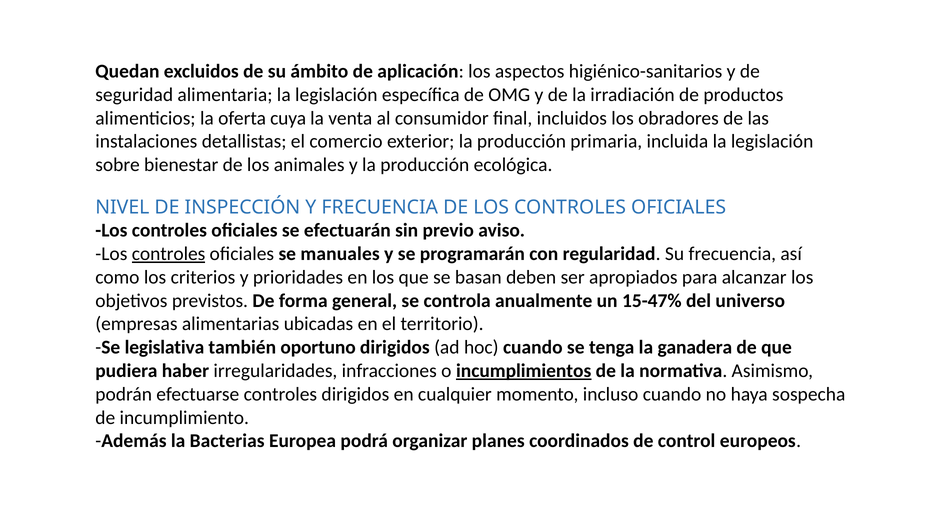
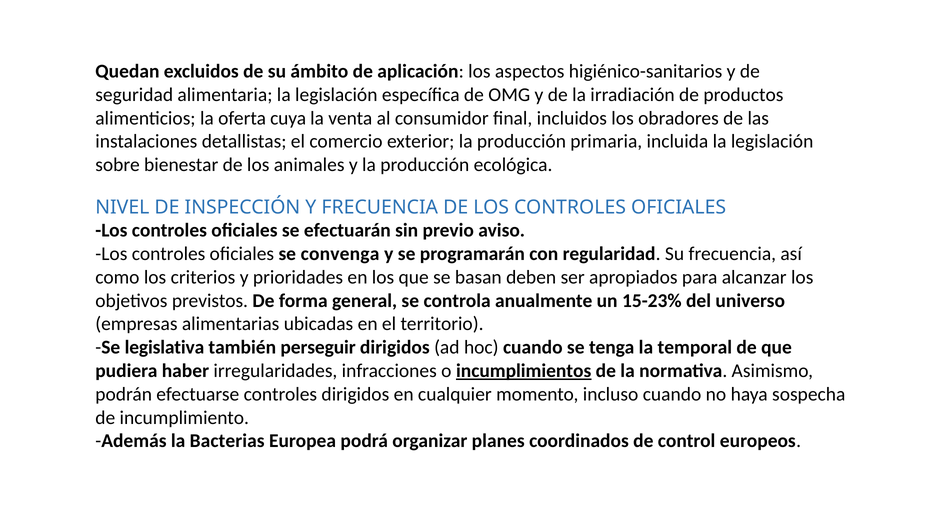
controles underline: present -> none (169, 254)
manuales: manuales -> convenga (340, 254)
15-47%: 15-47% -> 15-23% (652, 300)
oportuno: oportuno -> perseguir (318, 347)
ganadera: ganadera -> temporal (695, 347)
